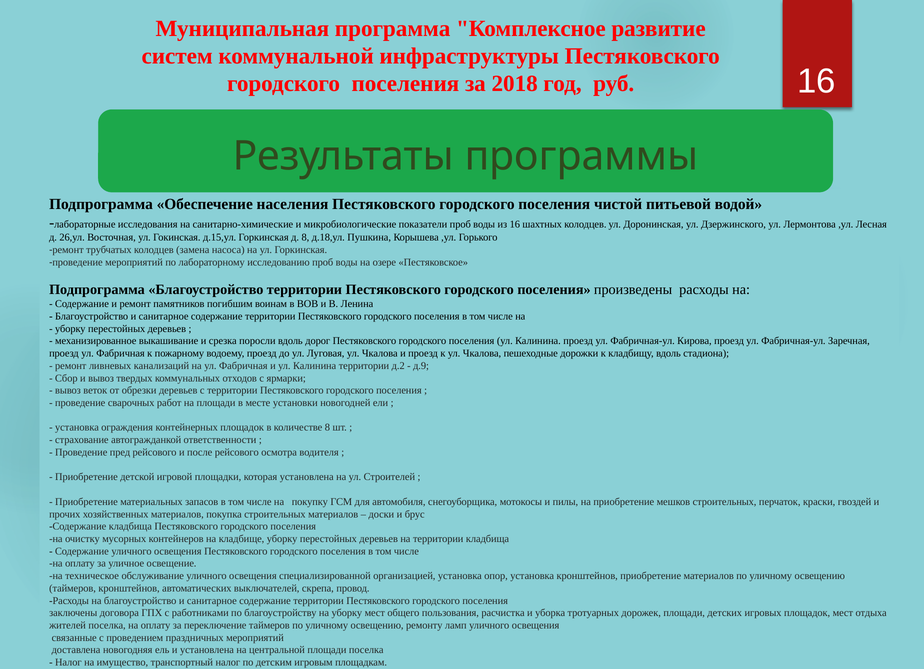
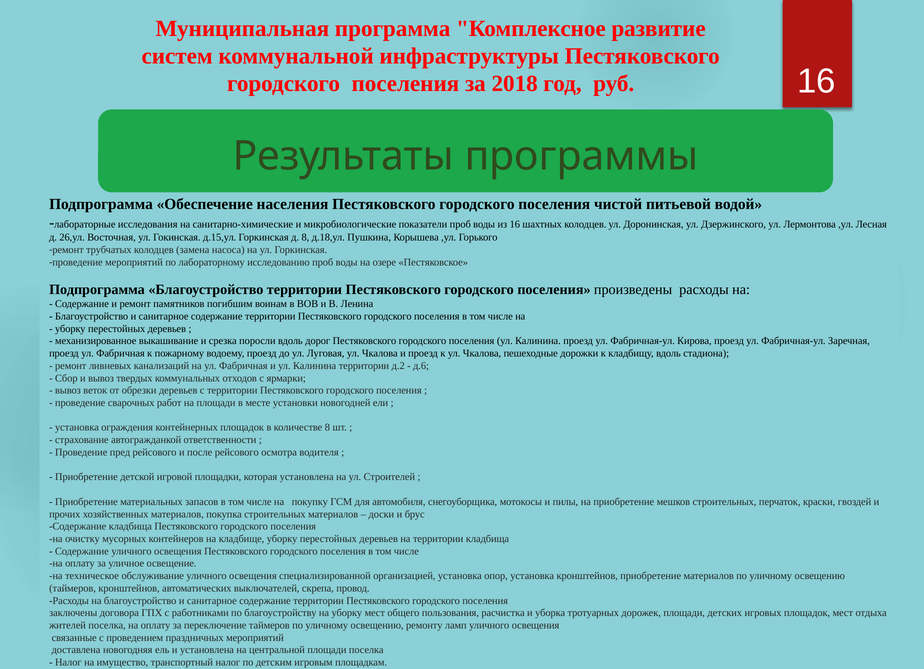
д.9: д.9 -> д.6 (421, 366)
